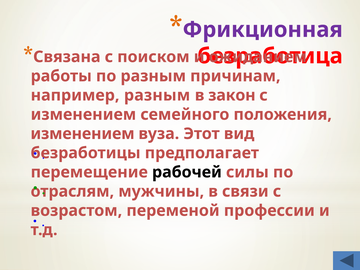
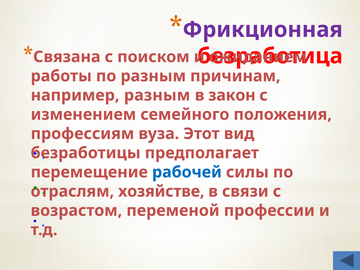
изменением: изменением -> профессиям (82, 134)
рабочей colour: black -> blue (187, 172)
мужчины: мужчины -> хозяйстве (161, 191)
